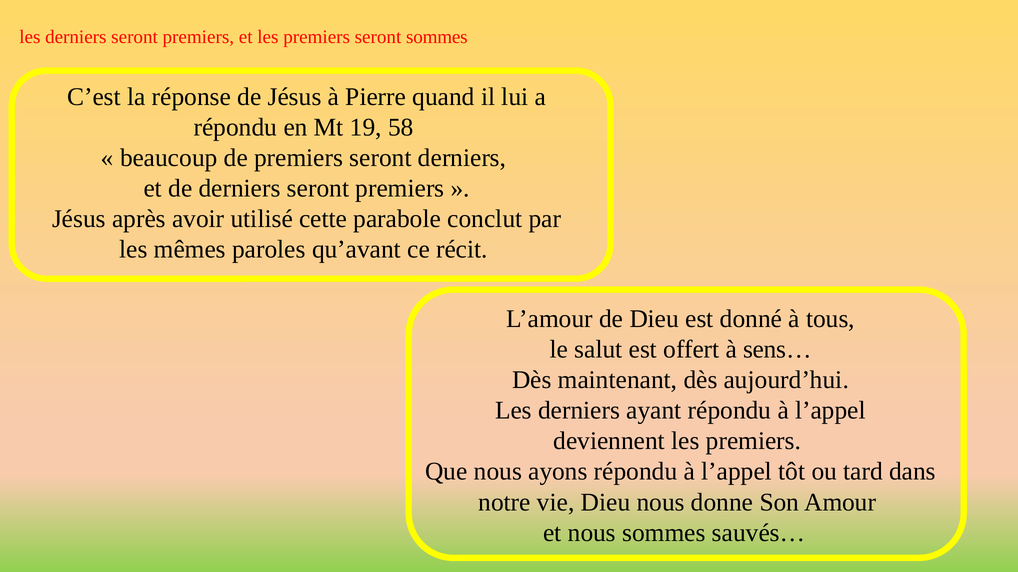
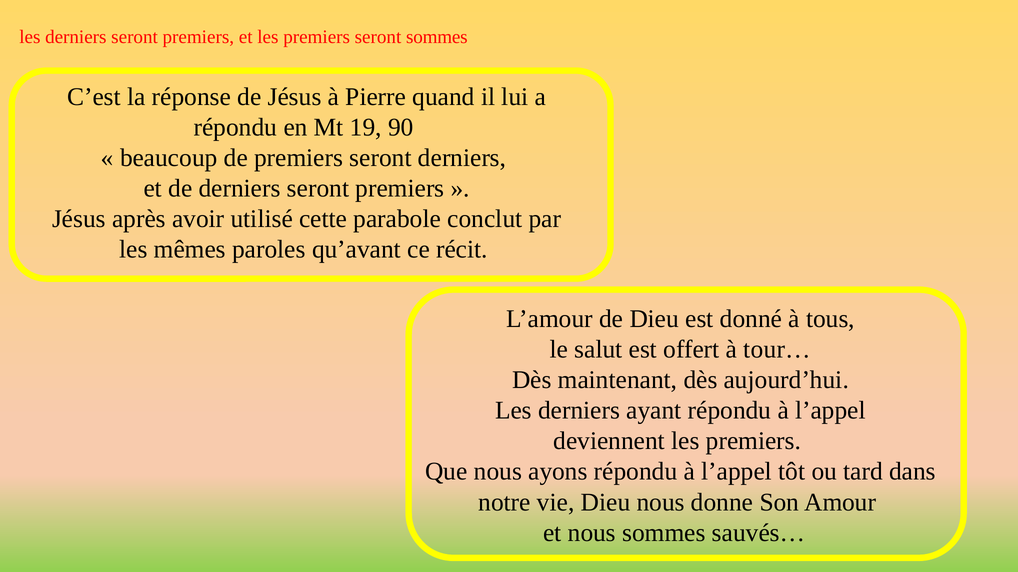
58: 58 -> 90 (401, 127)
sens…: sens… -> tour… (777, 350)
